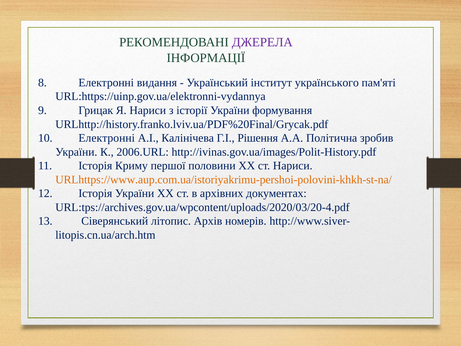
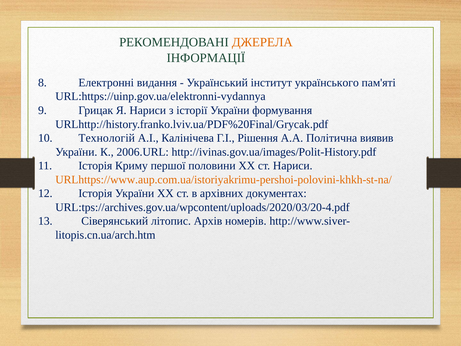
ДЖЕРЕЛА colour: purple -> orange (262, 42)
Електронні: Електронні -> Технологій (107, 138)
зробив: зробив -> виявив (377, 138)
